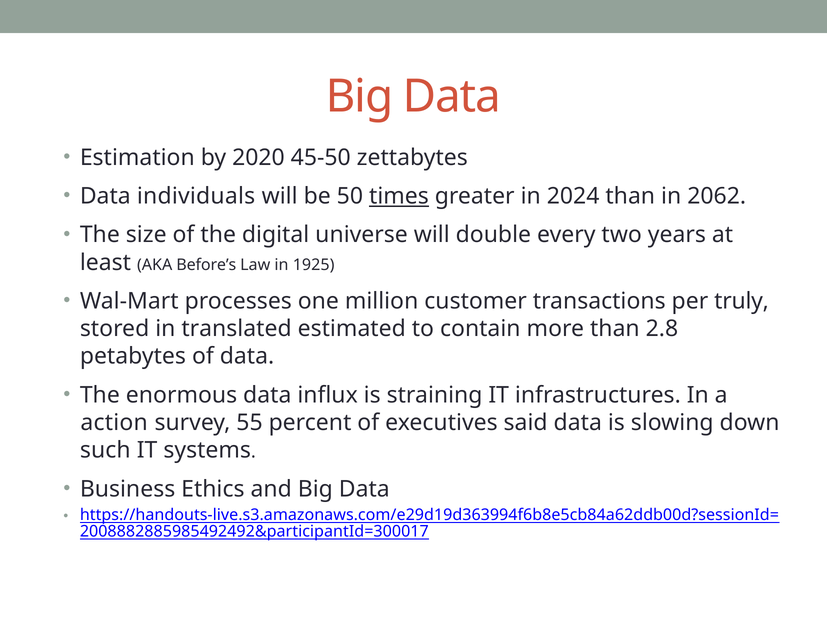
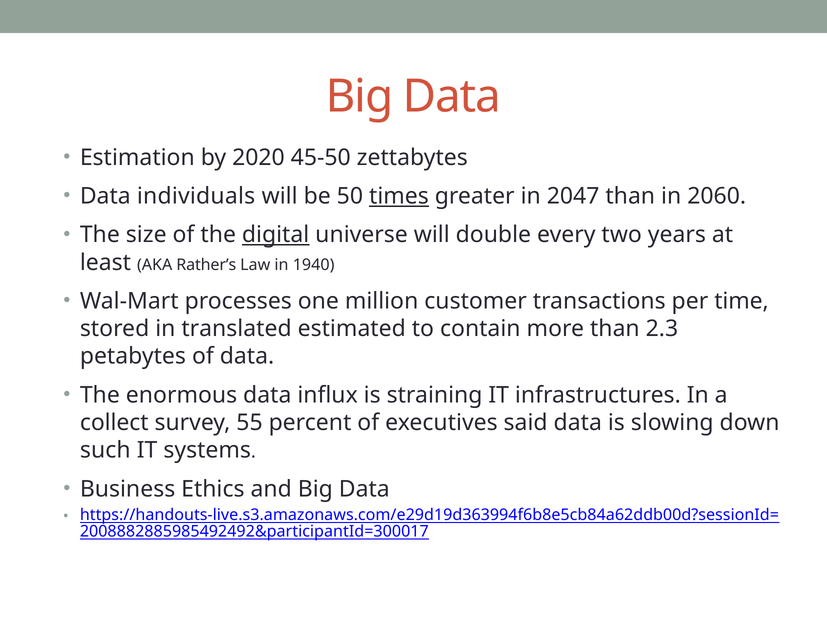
2024: 2024 -> 2047 (573, 196)
2062: 2062 -> 2060 (717, 196)
digital underline: none -> present (276, 235)
Before’s: Before’s -> Rather’s (206, 264)
1925: 1925 -> 1940 (314, 264)
truly: truly -> time (742, 301)
2.8: 2.8 -> 2.3 (662, 328)
action: action -> collect (114, 422)
